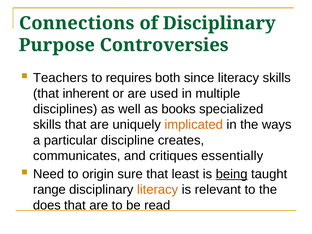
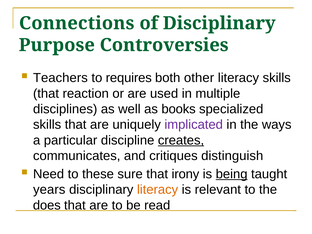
since: since -> other (199, 78)
inherent: inherent -> reaction (86, 93)
implicated colour: orange -> purple (194, 125)
creates underline: none -> present (181, 140)
essentially: essentially -> distinguish (232, 156)
origin: origin -> these (98, 174)
least: least -> irony (185, 174)
range: range -> years (49, 190)
